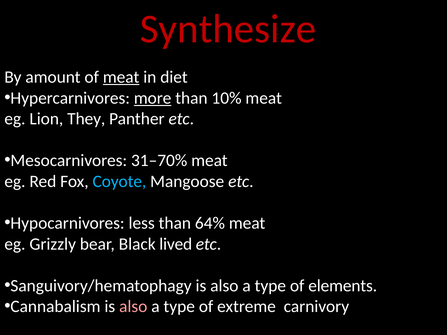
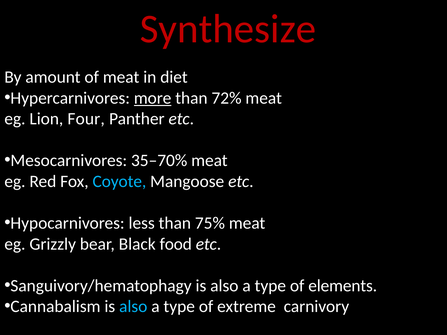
meat underline: present -> none (121, 77)
10%: 10% -> 72% (226, 98)
They: They -> Four (86, 119)
31–70%: 31–70% -> 35–70% (159, 161)
64%: 64% -> 75% (210, 223)
lived: lived -> food (176, 244)
also colour: pink -> light blue (133, 307)
